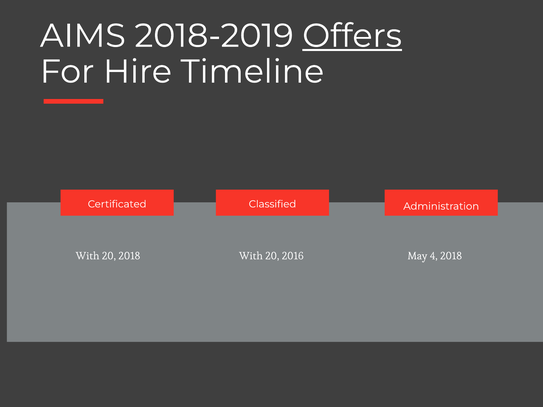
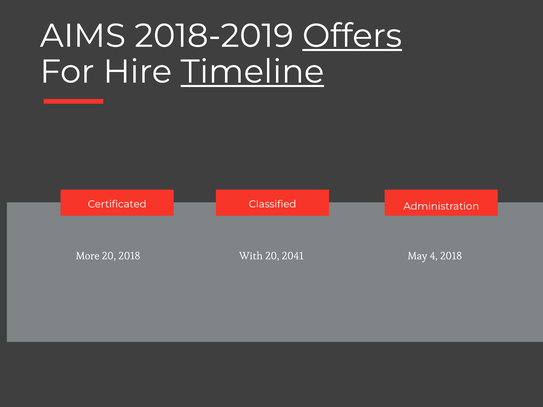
Timeline underline: none -> present (252, 72)
With: With -> More (88, 256)
2016: 2016 -> 2041 (293, 256)
